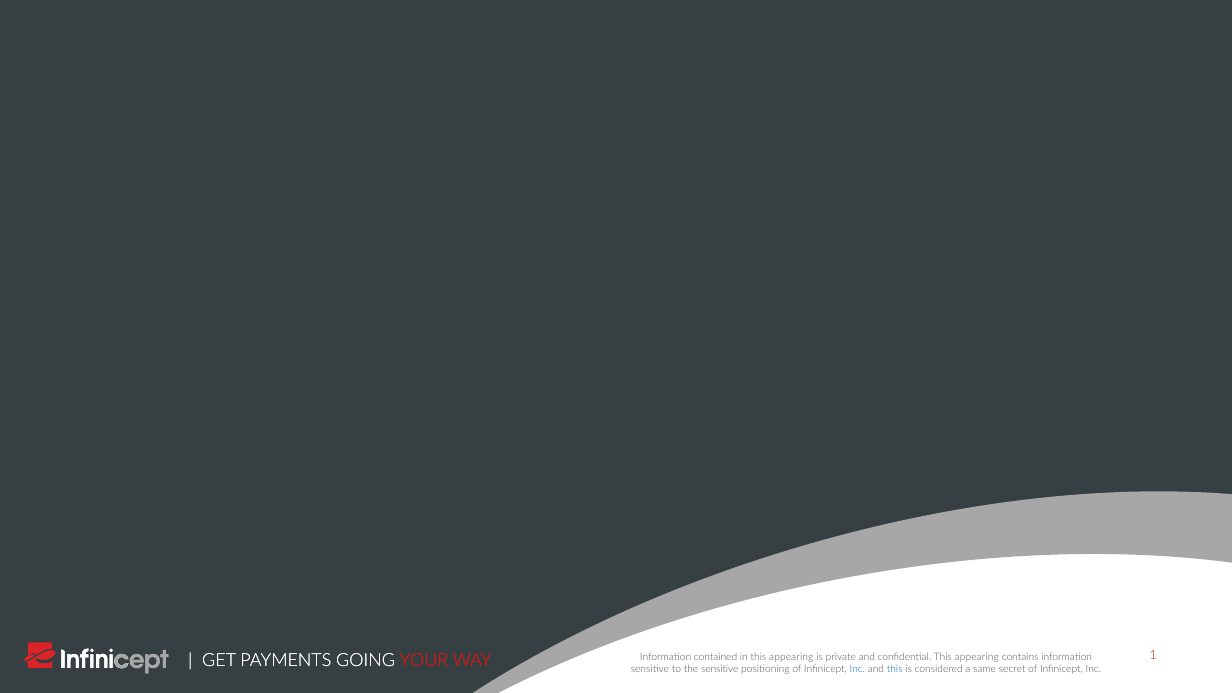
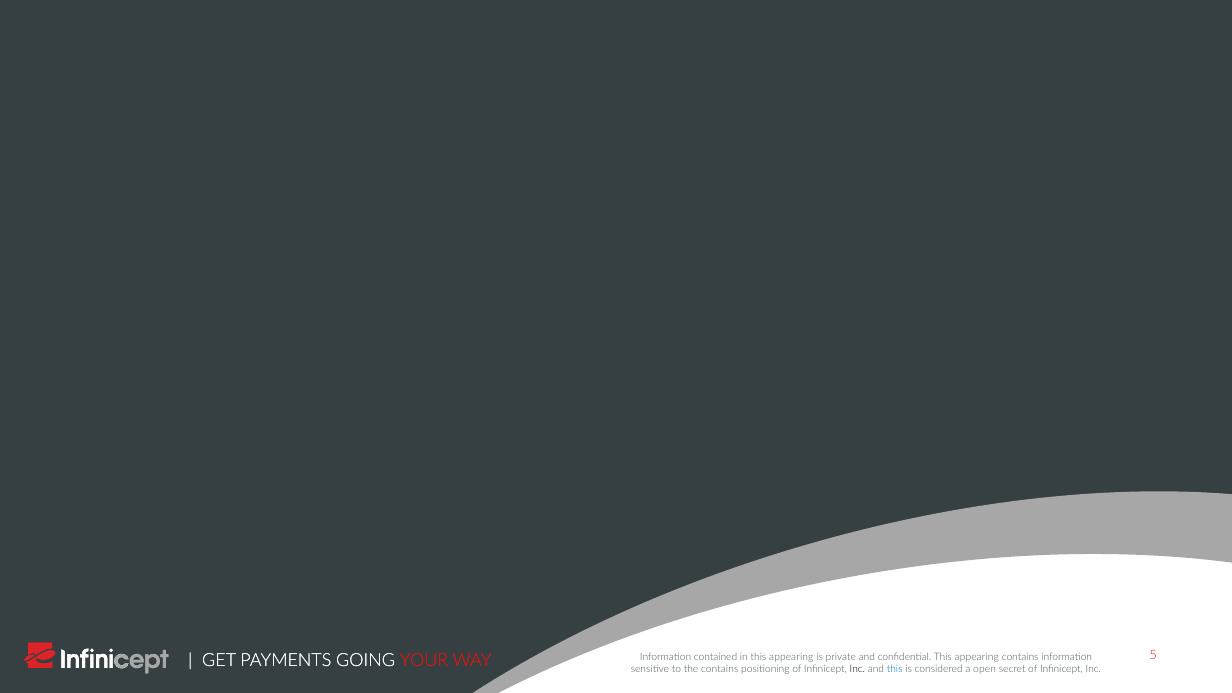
1: 1 -> 5 (1153, 655)
the sensitive: sensitive -> contains (720, 670)
Inc colour: blue -> black (857, 670)
same: same -> open (985, 670)
